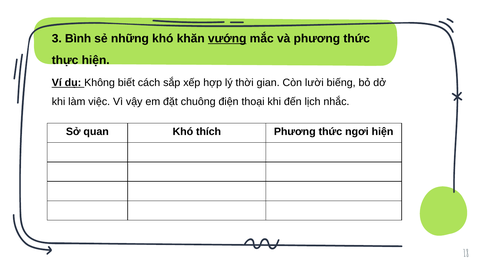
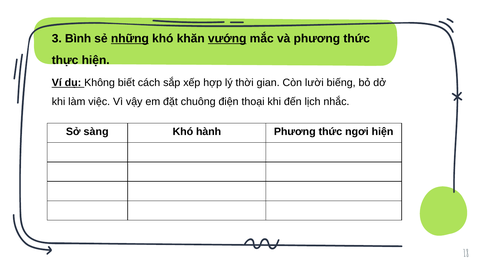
những underline: none -> present (130, 39)
quan: quan -> sàng (96, 132)
thích: thích -> hành (209, 132)
